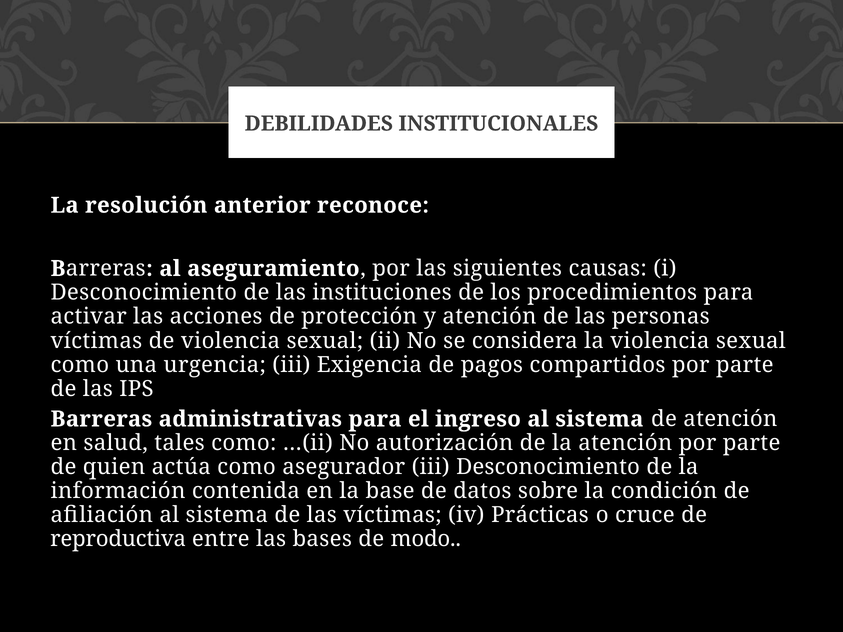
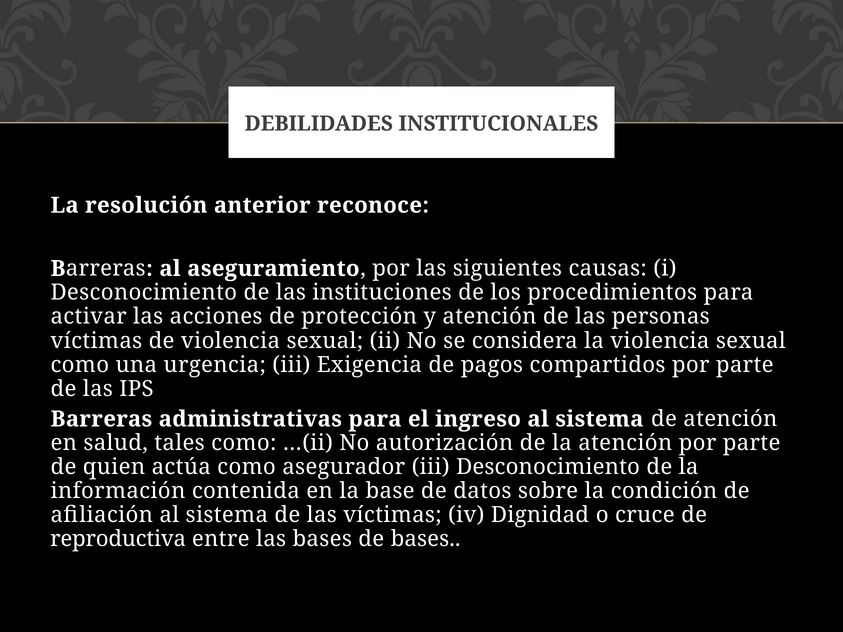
Prácticas: Prácticas -> Dignidad (540, 515)
de modo: modo -> bases (426, 539)
